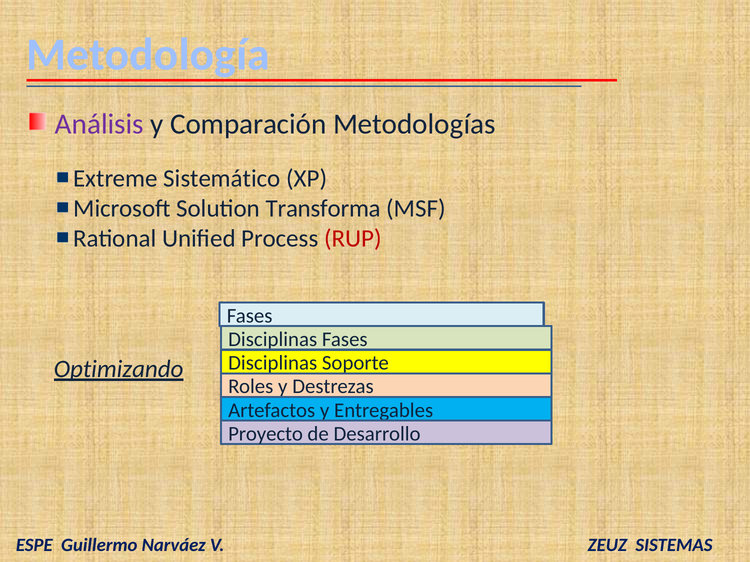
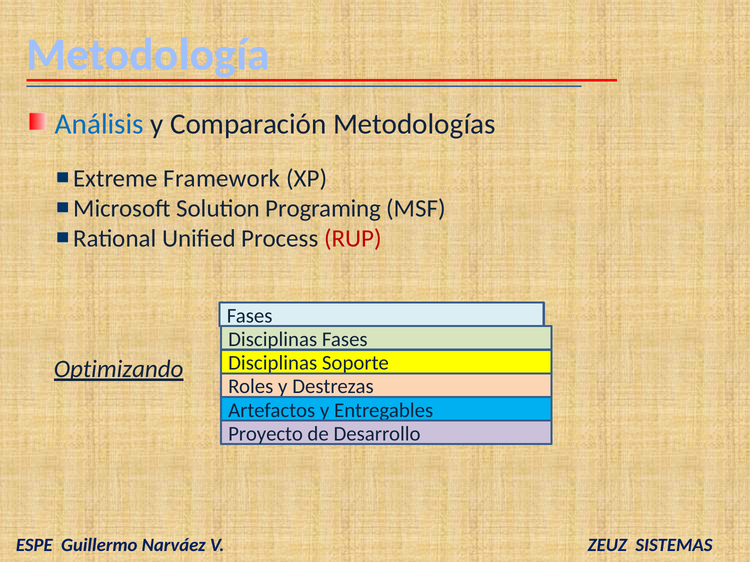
Análisis colour: purple -> blue (99, 124)
Sistemático: Sistemático -> Framework (222, 179)
Transforma: Transforma -> Programing (323, 209)
